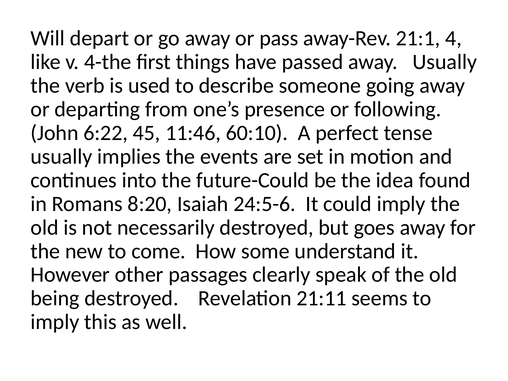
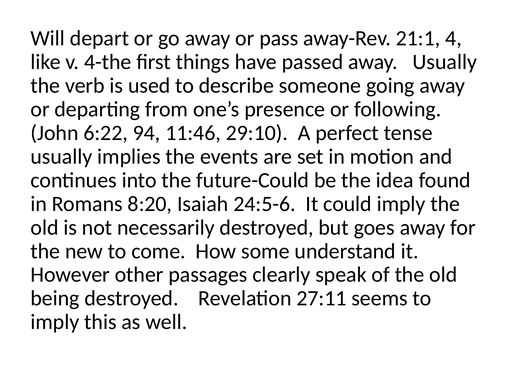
45: 45 -> 94 (147, 133)
60:10: 60:10 -> 29:10 (257, 133)
21:11: 21:11 -> 27:11 (321, 298)
